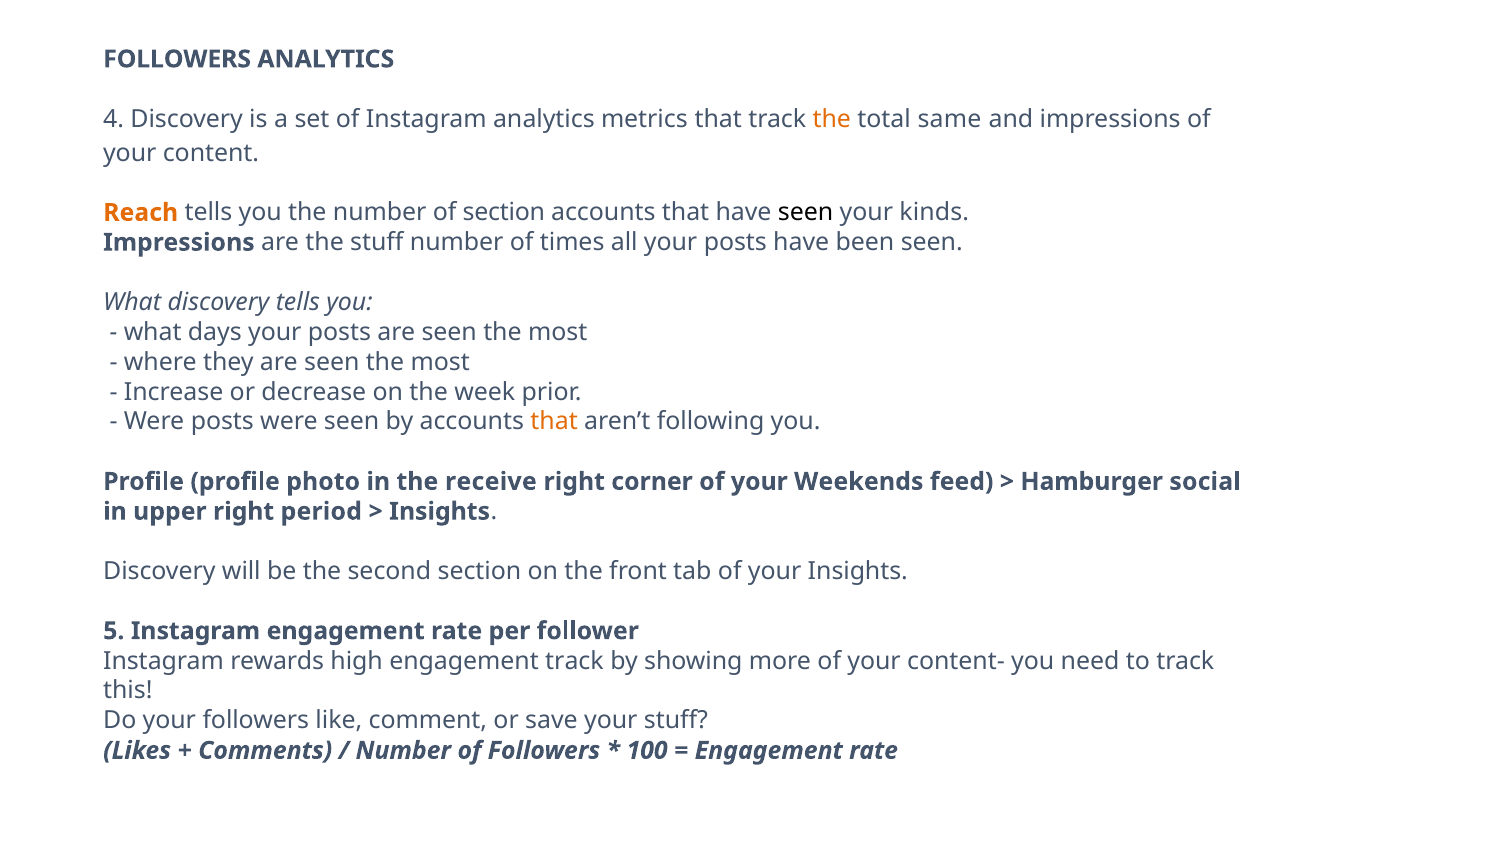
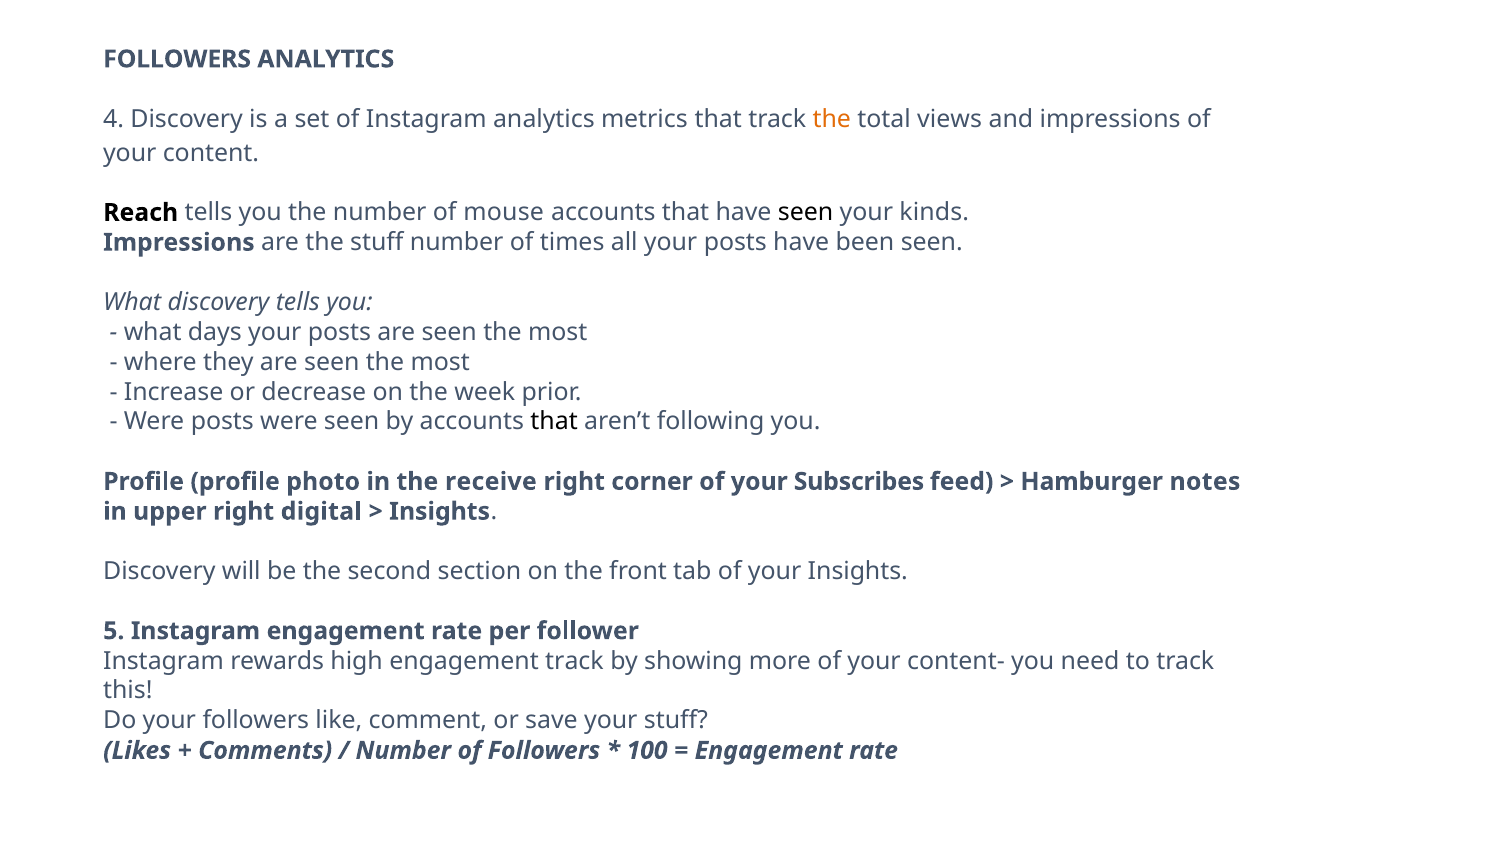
same: same -> views (950, 119)
Reach colour: orange -> black (141, 213)
of section: section -> mouse (504, 213)
that colour: orange -> black (554, 422)
Weekends: Weekends -> Subscribes (859, 482)
social: social -> notes (1205, 482)
period: period -> digital (321, 512)
